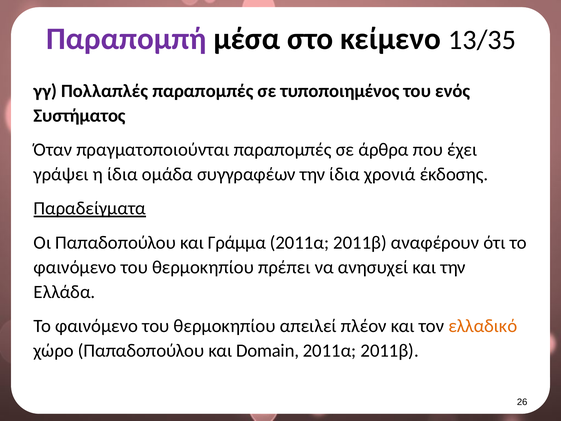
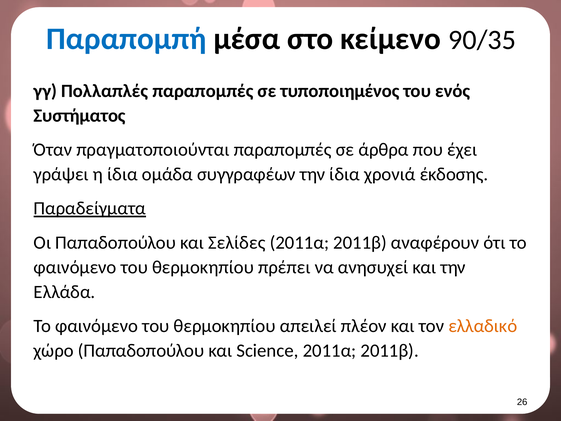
Παραπομπή colour: purple -> blue (126, 39)
13/35: 13/35 -> 90/35 (482, 40)
Γράμμα: Γράμμα -> Σελίδες (237, 242)
Domain: Domain -> Science (267, 350)
